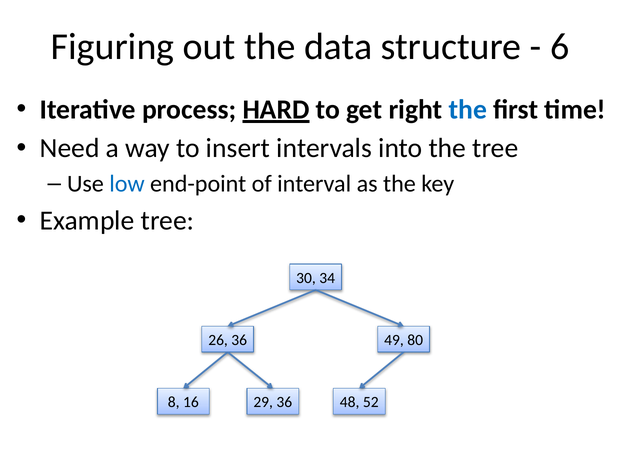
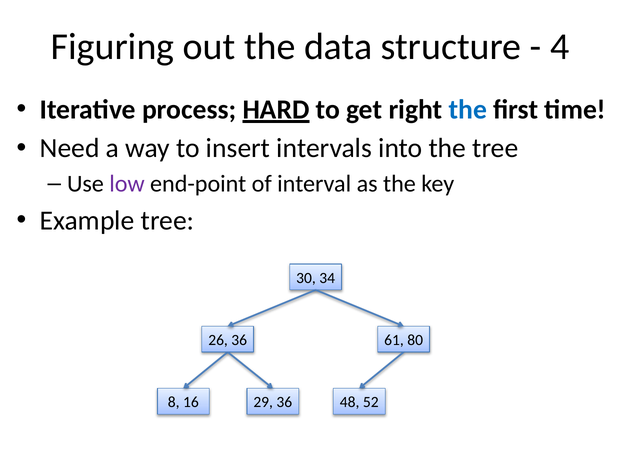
6: 6 -> 4 (560, 47)
low colour: blue -> purple (127, 184)
49: 49 -> 61 (394, 340)
